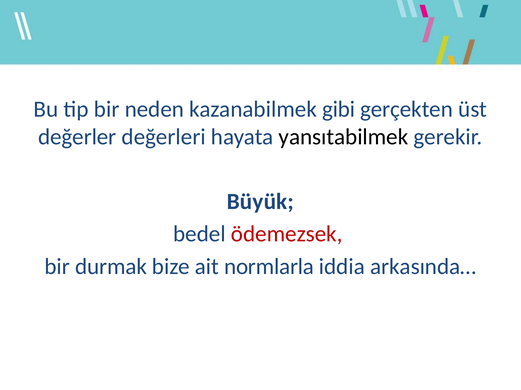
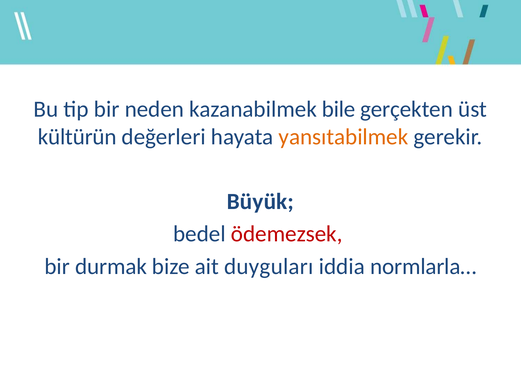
gibi: gibi -> bile (339, 109)
değerler: değerler -> kültürün (77, 137)
yansıtabilmek colour: black -> orange (343, 137)
normlarla: normlarla -> duyguları (269, 267)
arkasında…: arkasında… -> normlarla… (423, 267)
